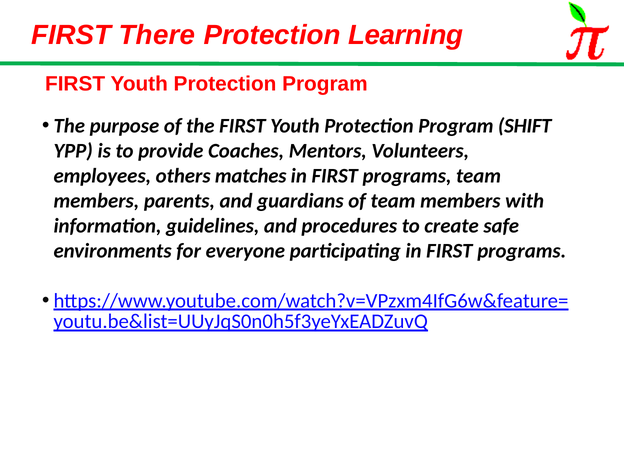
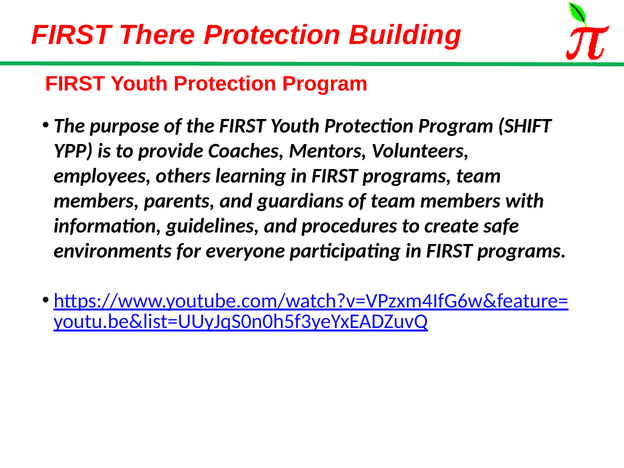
Learning: Learning -> Building (405, 35)
matches: matches -> learning (251, 176)
